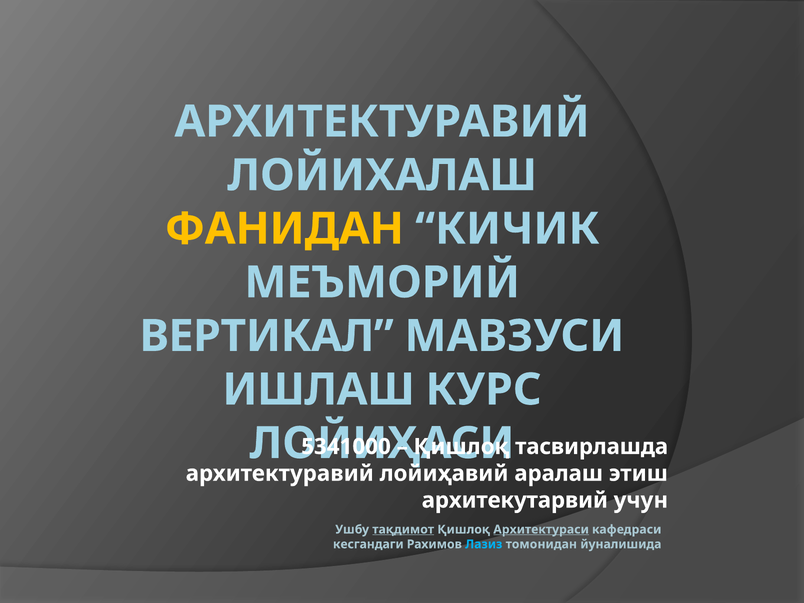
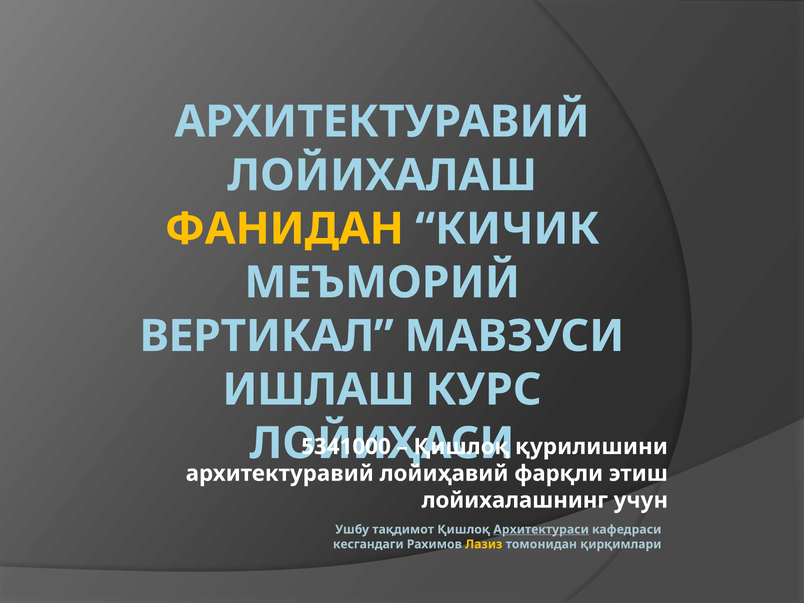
тасвирлашда: тасвирлашда -> қурилишини (591, 447)
аралаш: аралаш -> фарқли (559, 473)
архитекутарвий: архитекутарвий -> лойихалашнинг (515, 500)
тақдимот underline: present -> none (403, 529)
Лазиз colour: light blue -> yellow (484, 544)
йуналишида: йуналишида -> қирқимлари (621, 544)
